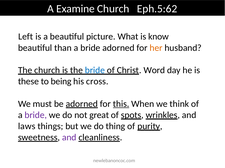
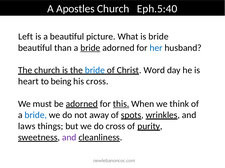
Examine: Examine -> Apostles (75, 9)
Eph.5:62: Eph.5:62 -> Eph.5:40 (157, 9)
is know: know -> bride (158, 37)
bride underline: none -> present (90, 48)
her colour: orange -> blue (156, 48)
these: these -> heart (28, 82)
bride colour: purple -> blue (36, 115)
great: great -> away (99, 115)
do thing: thing -> cross (116, 127)
